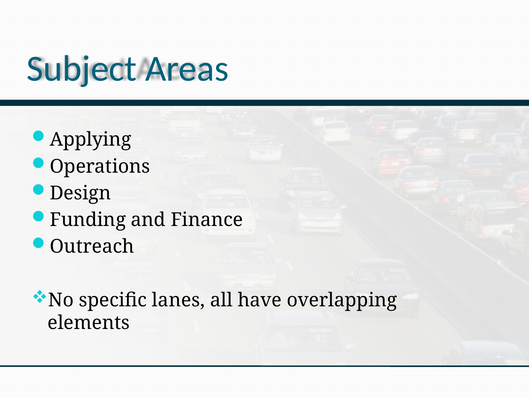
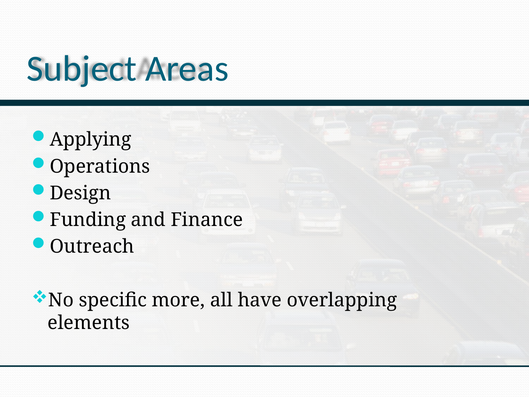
lanes: lanes -> more (178, 300)
